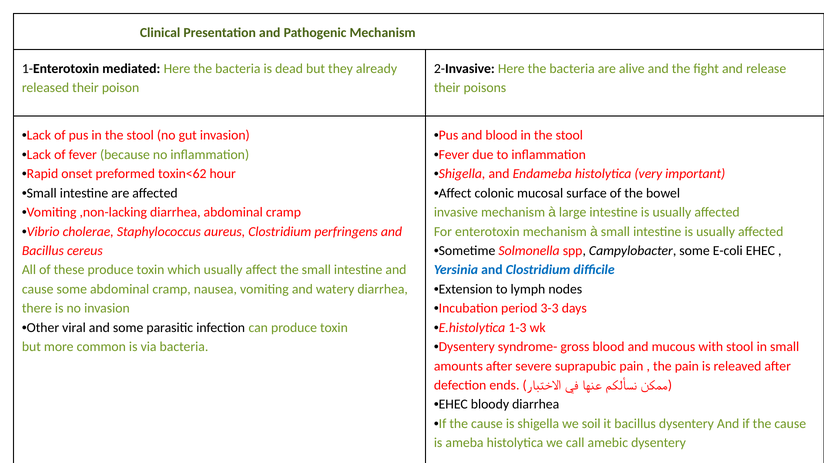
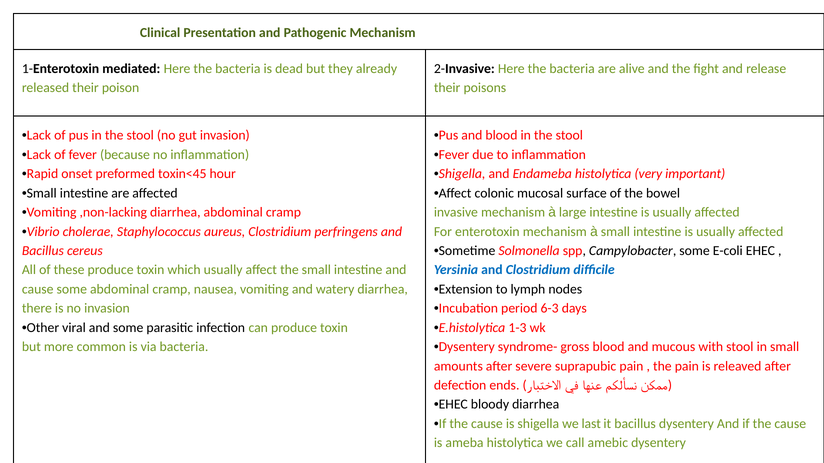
toxin<62: toxin<62 -> toxin<45 (182, 174)
3-3: 3-3 -> 6-3 (550, 309)
soil: soil -> last (591, 424)
